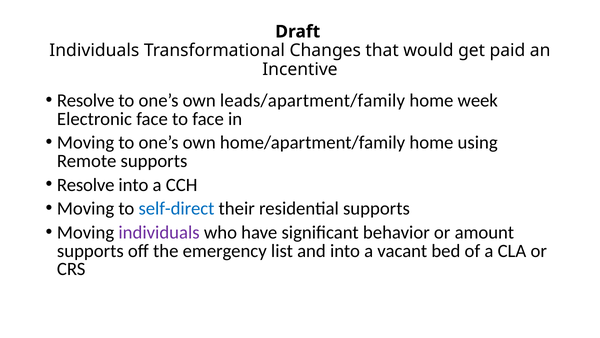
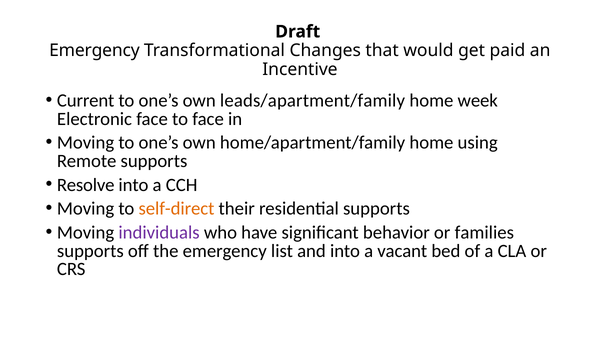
Individuals: Individuals -> Emergency (94, 50)
Resolve: Resolve -> Current (86, 100)
self-direct colour: blue -> orange (177, 208)
amount: amount -> families (484, 232)
